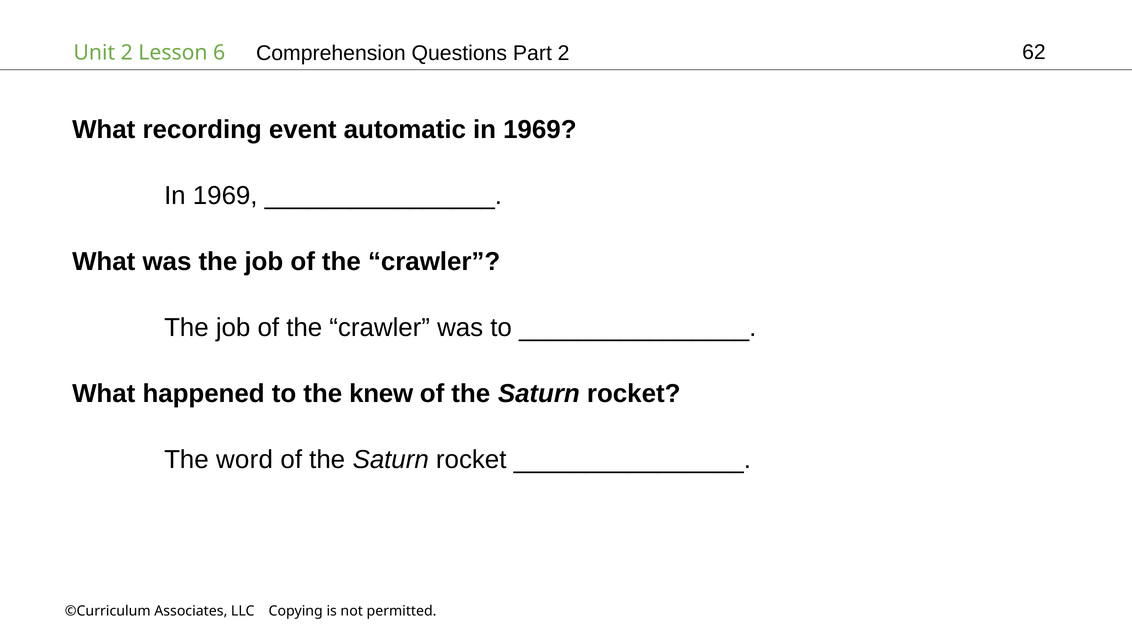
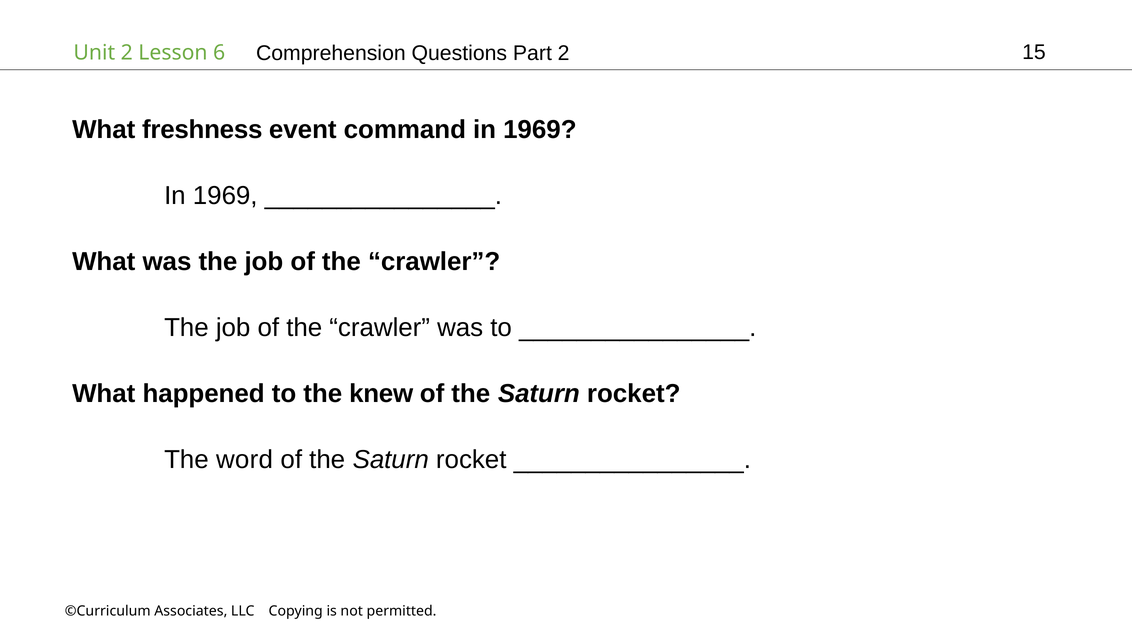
62: 62 -> 15 (1034, 52)
recording: recording -> freshness (202, 130)
automatic: automatic -> command (405, 130)
